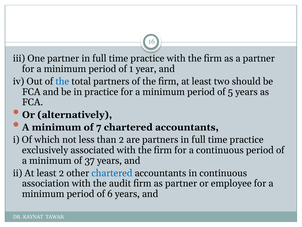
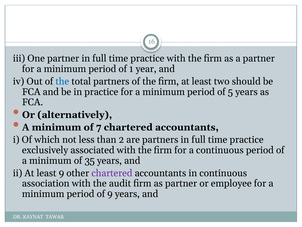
37: 37 -> 35 (90, 160)
least 2: 2 -> 9 (61, 173)
chartered colour: blue -> purple (112, 173)
of 6: 6 -> 9 (110, 194)
